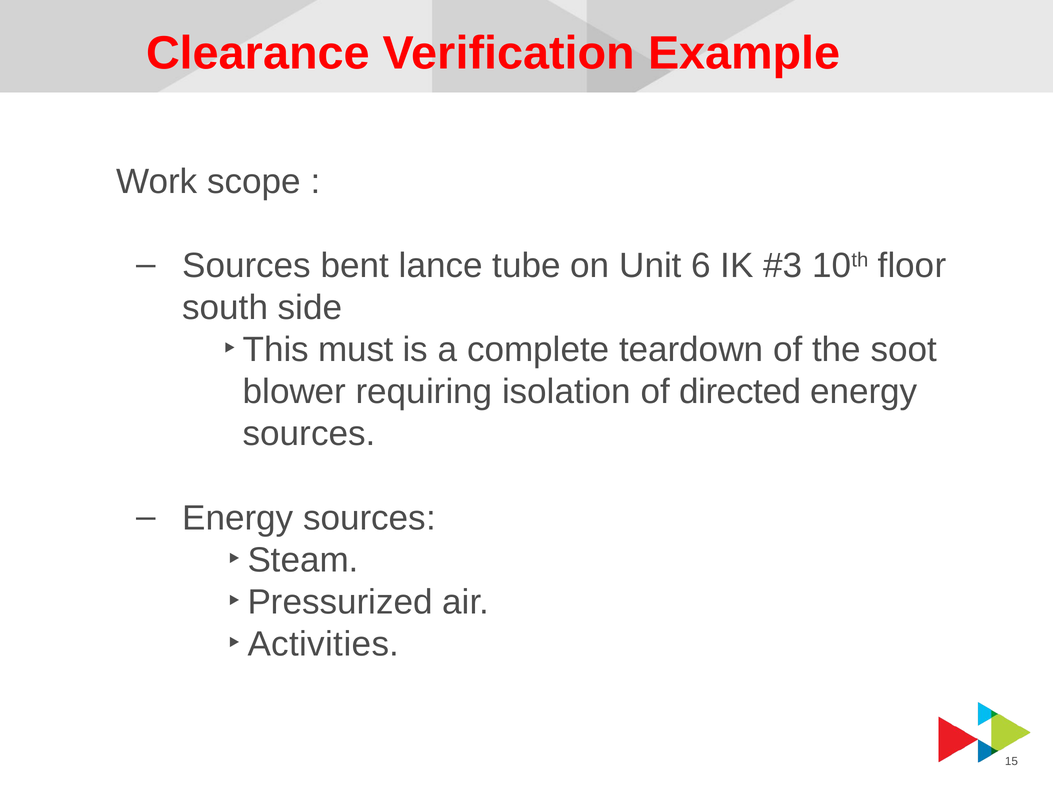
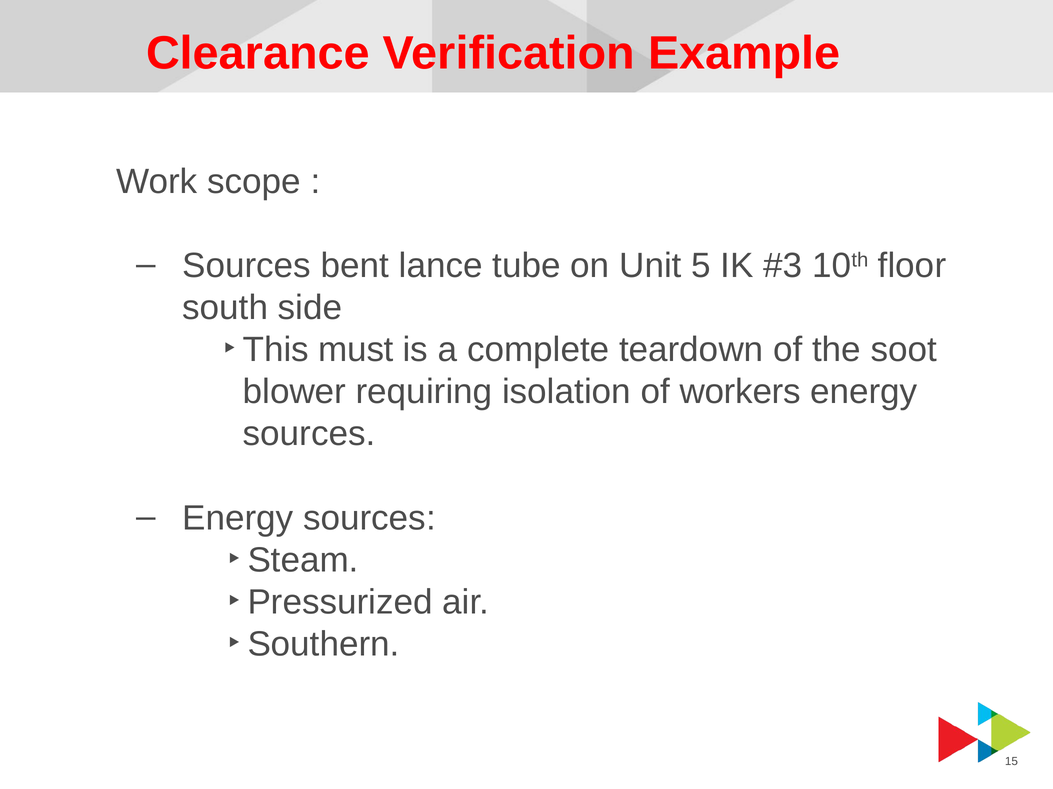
6: 6 -> 5 (701, 266)
directed: directed -> workers (740, 392)
Activities: Activities -> Southern (324, 645)
